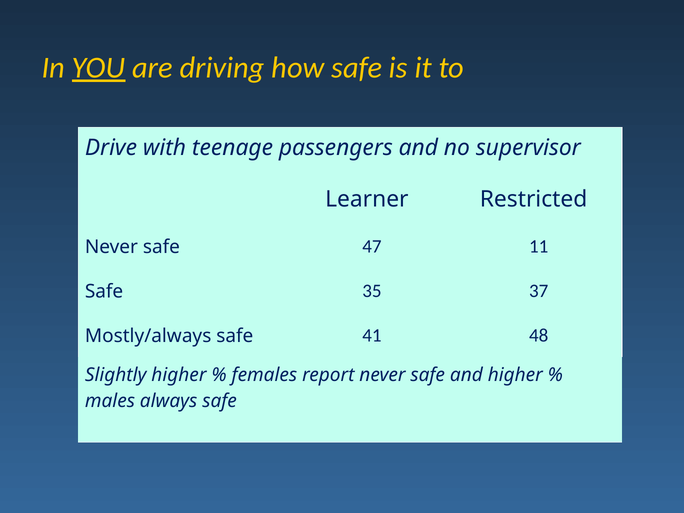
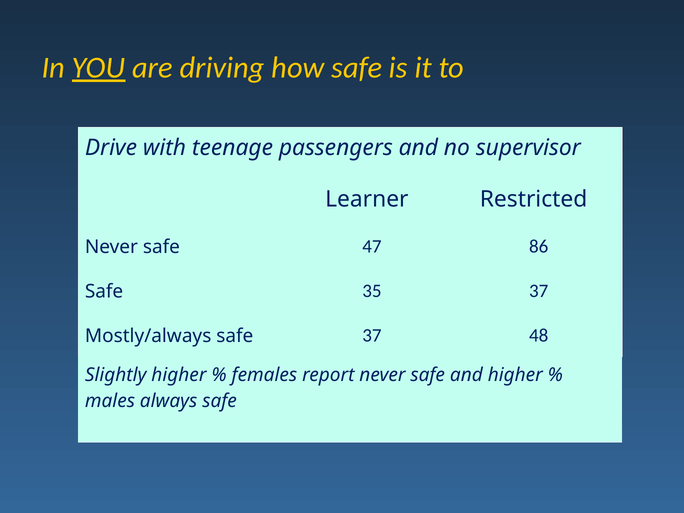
11: 11 -> 86 (539, 246)
safe 41: 41 -> 37 (372, 335)
